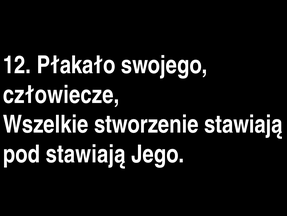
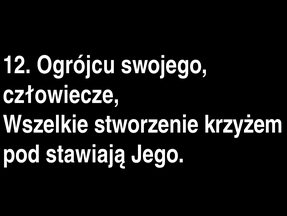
Płakało: Płakało -> Ogrójcu (76, 65)
stworzenie stawiają: stawiają -> krzyżem (243, 124)
